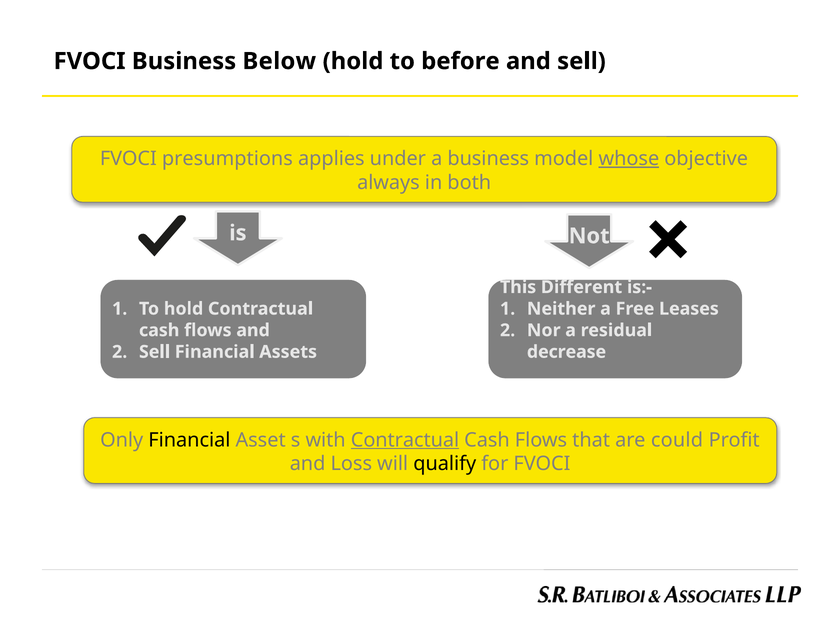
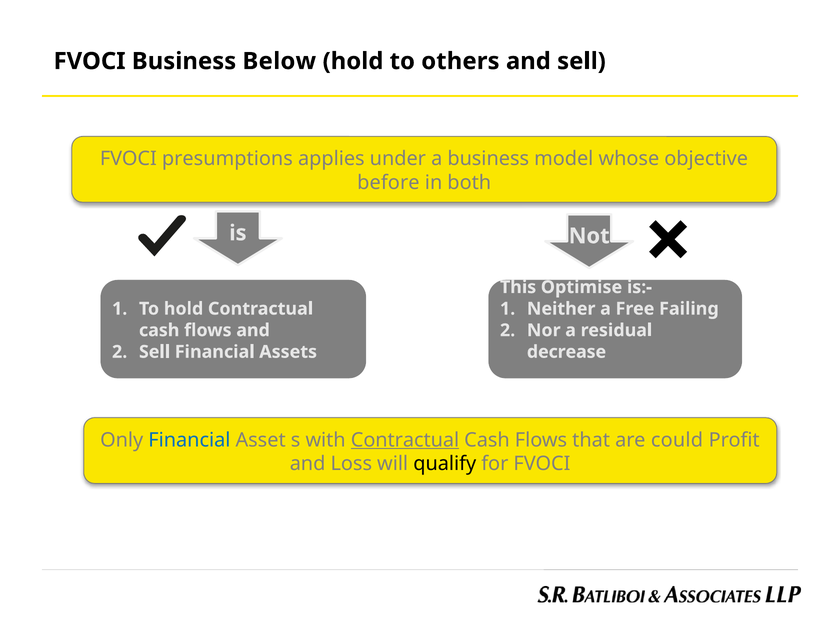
before: before -> others (460, 61)
whose underline: present -> none (629, 159)
always: always -> before (388, 183)
Different: Different -> Optimise (581, 287)
Leases: Leases -> Failing (689, 309)
Financial colour: black -> blue (189, 440)
